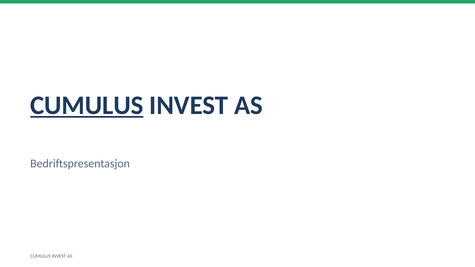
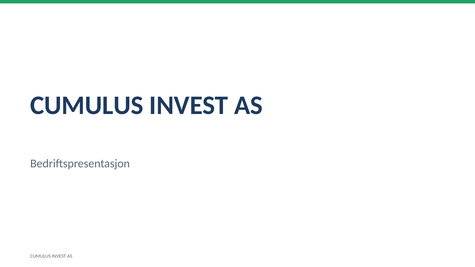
CUMULUS underline: present -> none (87, 105)
